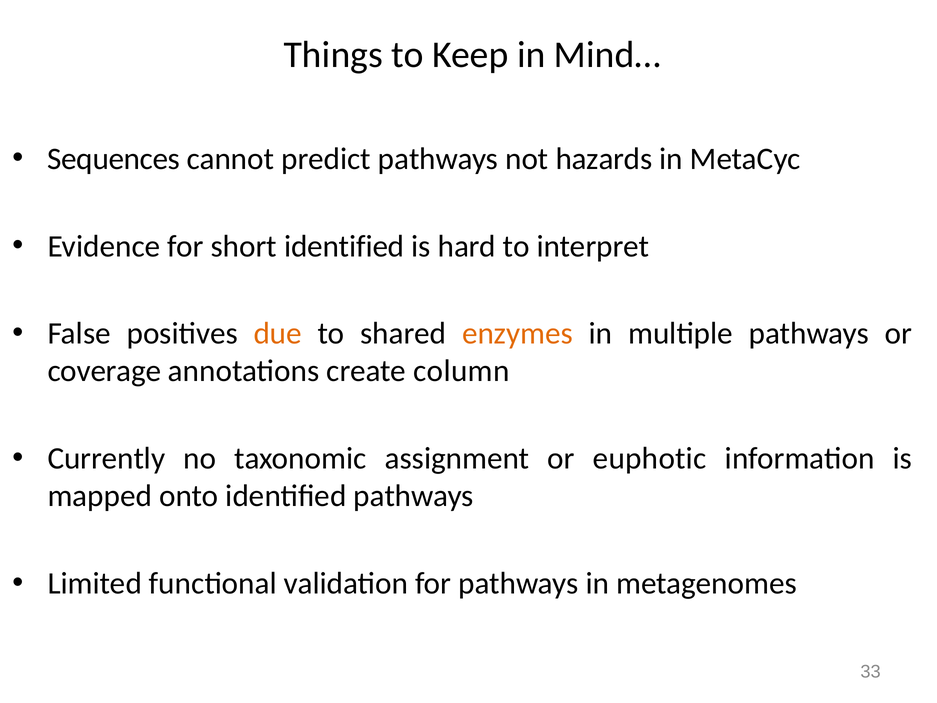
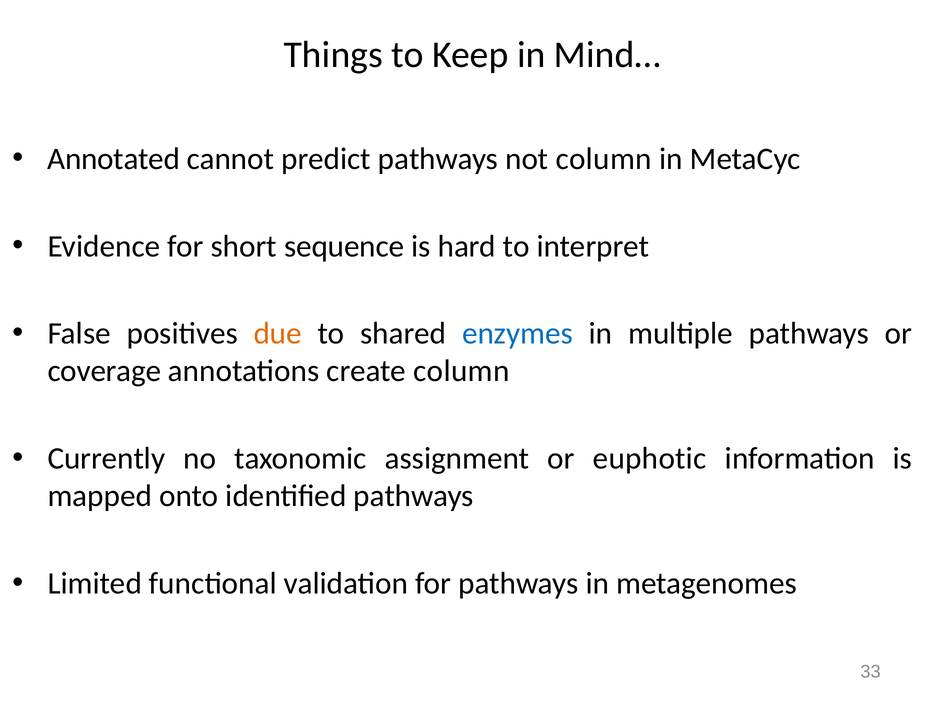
Sequences: Sequences -> Annotated (114, 159)
not hazards: hazards -> column (604, 159)
short identified: identified -> sequence (344, 246)
enzymes colour: orange -> blue (517, 334)
